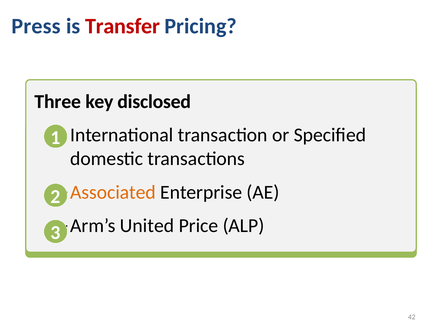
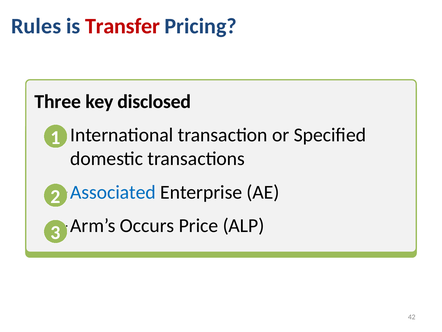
Press: Press -> Rules (36, 26)
Associated colour: orange -> blue (113, 192)
United: United -> Occurs (147, 225)
